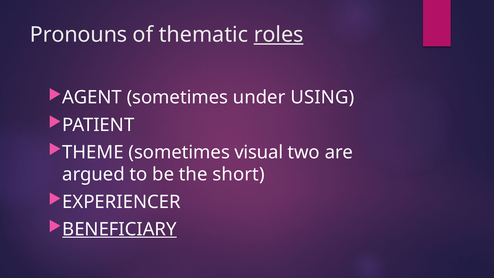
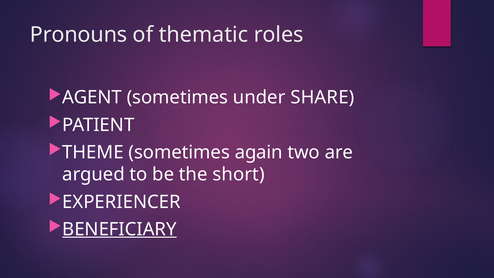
roles underline: present -> none (279, 35)
USING: USING -> SHARE (322, 97)
visual: visual -> again (259, 152)
